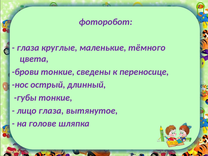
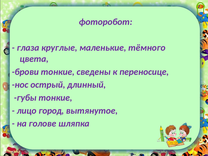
лицо глаза: глаза -> город (51, 111)
